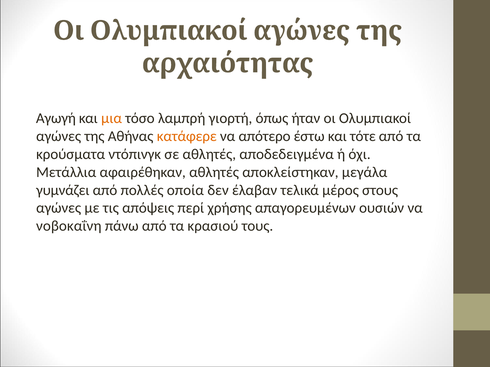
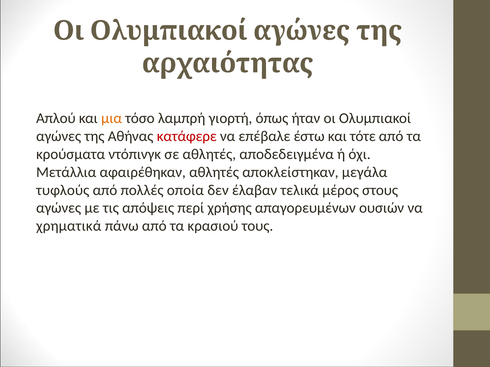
Αγωγή: Αγωγή -> Απλού (56, 119)
κατάφερε colour: orange -> red (187, 136)
απότερο: απότερο -> επέβαλε (264, 136)
γυμνάζει: γυμνάζει -> τυφλούς (63, 190)
νοβοκαΐνη: νοβοκαΐνη -> χρηματικά (69, 226)
